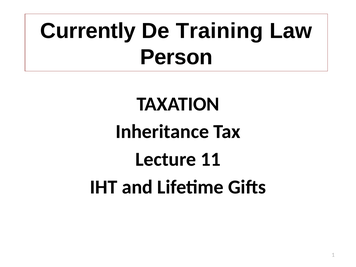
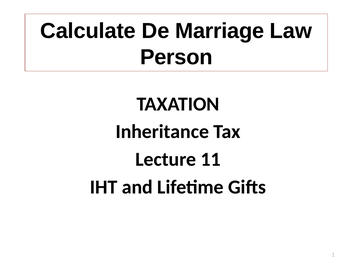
Currently: Currently -> Calculate (88, 31)
Training: Training -> Marriage (220, 31)
